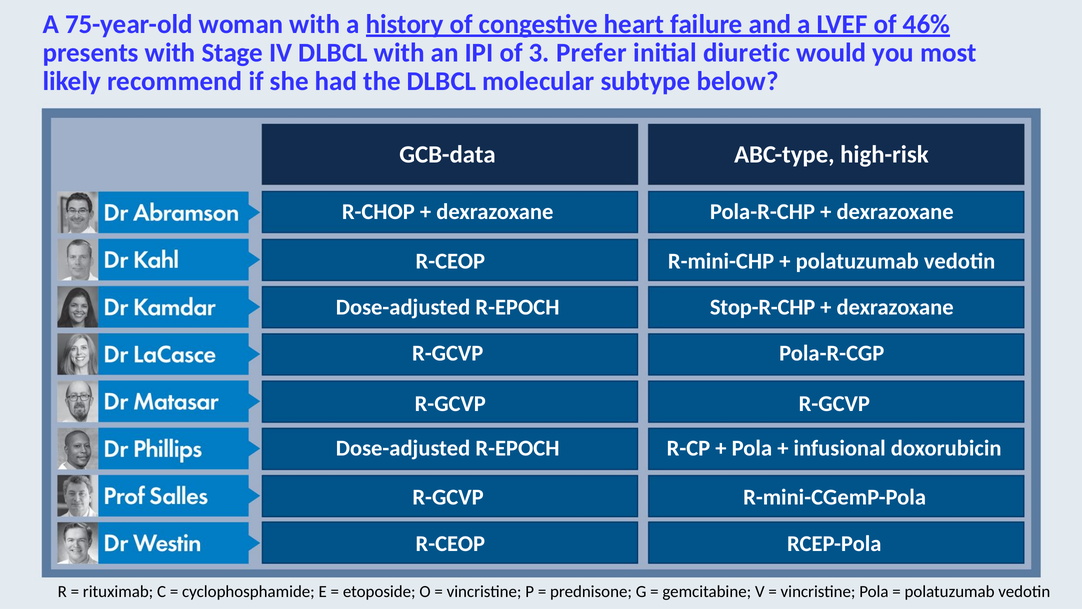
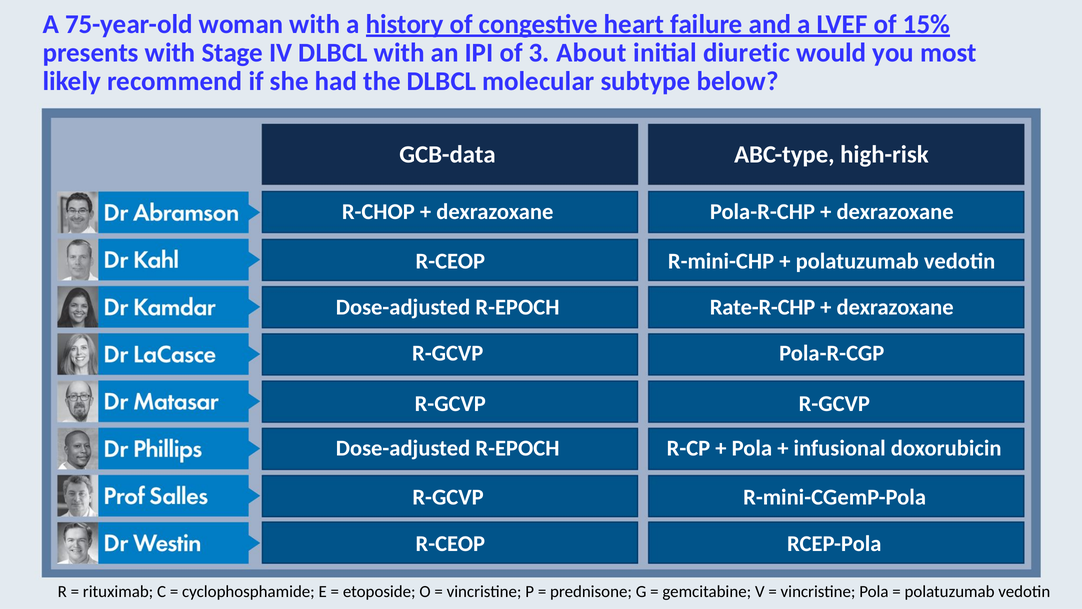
46%: 46% -> 15% (926, 24)
Prefer: Prefer -> About (591, 53)
Stop-R-CHP: Stop-R-CHP -> Rate-R-CHP (763, 307)
